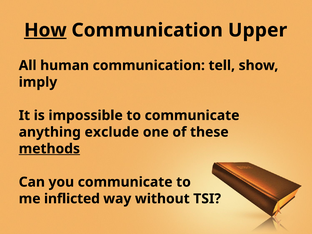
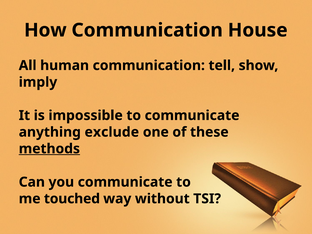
How underline: present -> none (45, 30)
Upper: Upper -> House (258, 30)
inflicted: inflicted -> touched (72, 199)
